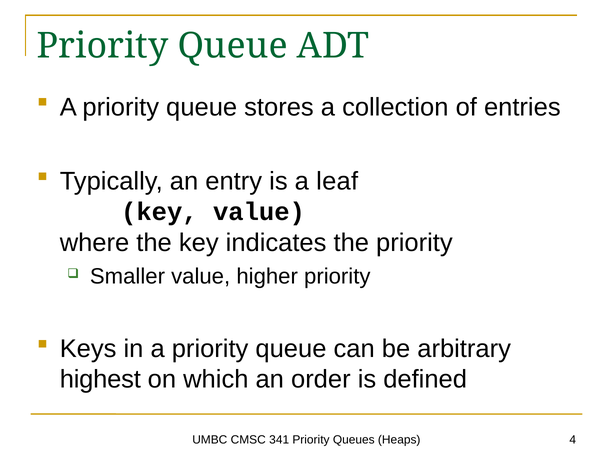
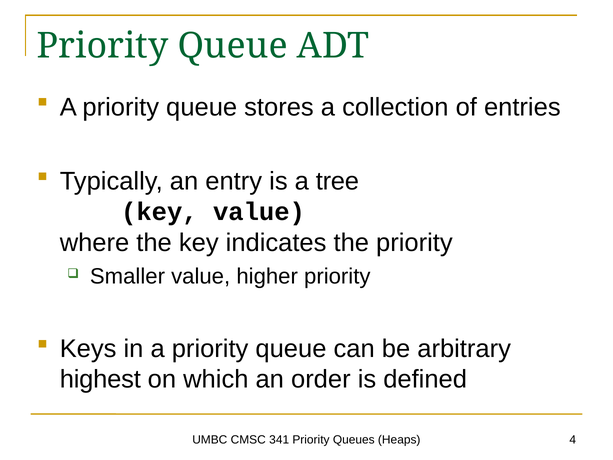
leaf: leaf -> tree (337, 181)
